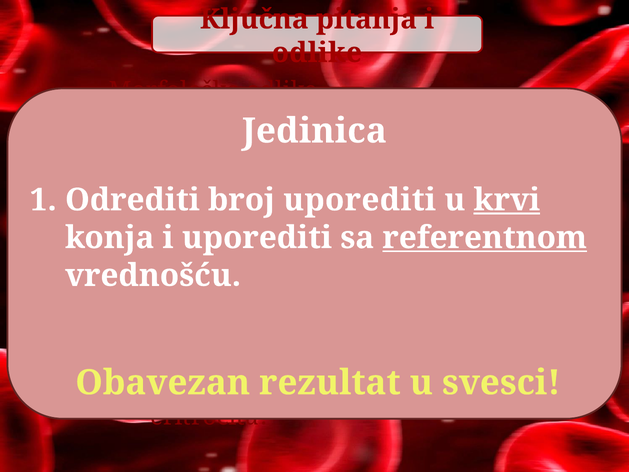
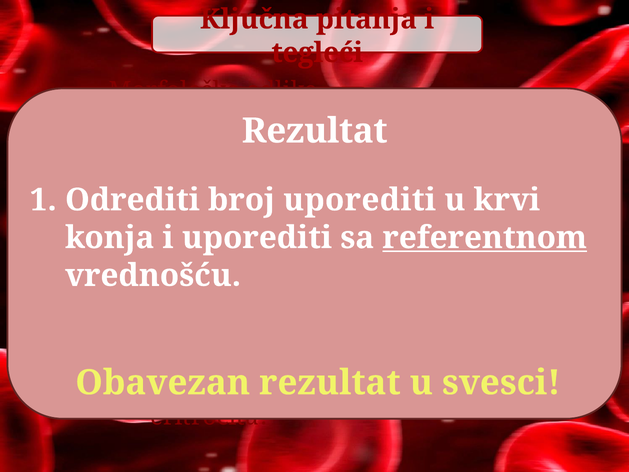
odlike: odlike -> tegleći (317, 53)
Jedinica: Jedinica -> Rezultat (315, 131)
krvi underline: present -> none (507, 200)
